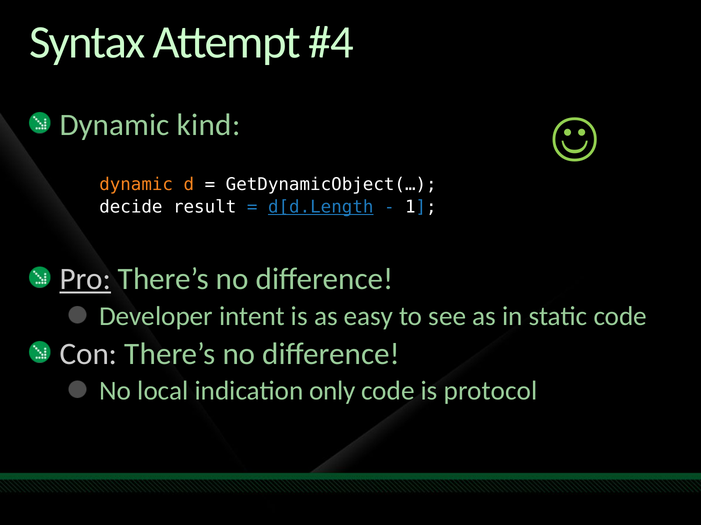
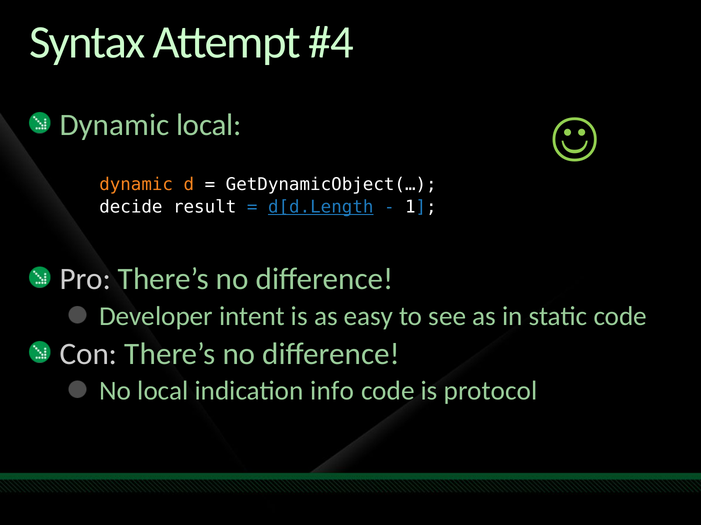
Dynamic kind: kind -> local (209, 125)
Pro underline: present -> none (85, 280)
only: only -> info (332, 391)
